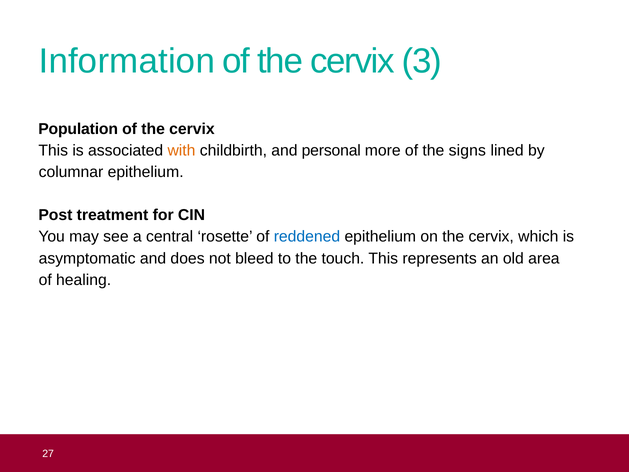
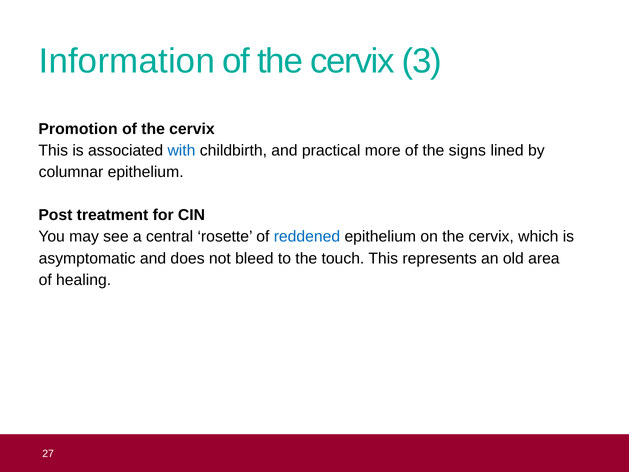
Population: Population -> Promotion (78, 129)
with colour: orange -> blue (181, 151)
and personal: personal -> practical (331, 151)
